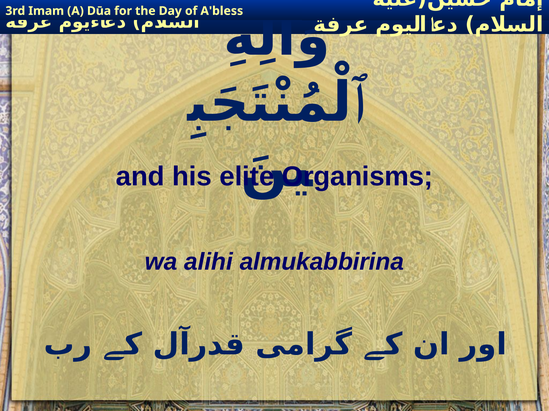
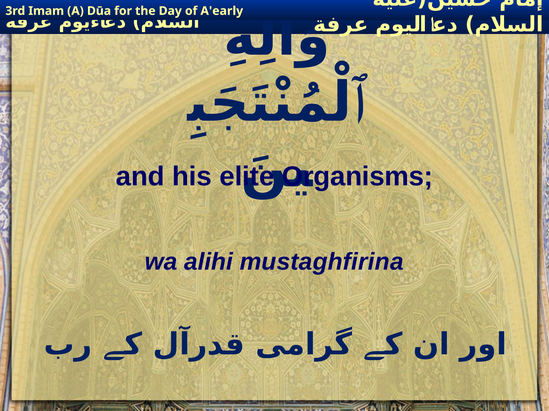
A'bless: A'bless -> A'early (222, 11)
almukabbirina: almukabbirina -> mustaghfirina (322, 262)
